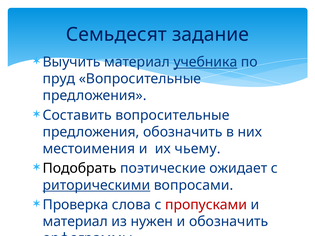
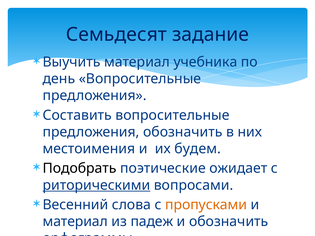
учебника underline: present -> none (205, 62)
пруд: пруд -> день (59, 79)
чьему: чьему -> будем (198, 149)
Проверка: Проверка -> Весенний (75, 205)
пропусками colour: red -> orange (206, 205)
нужен: нужен -> падеж (152, 222)
